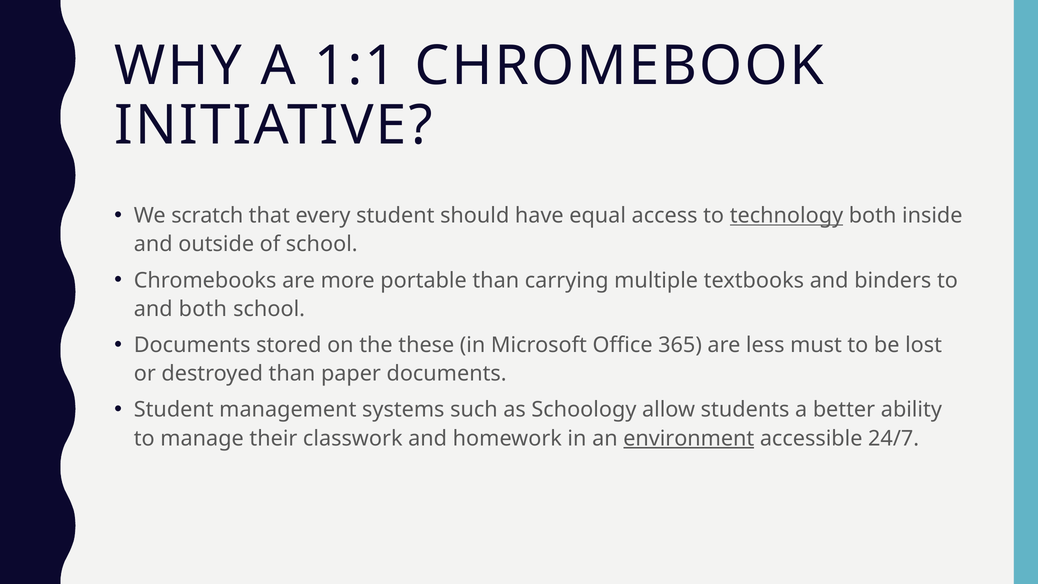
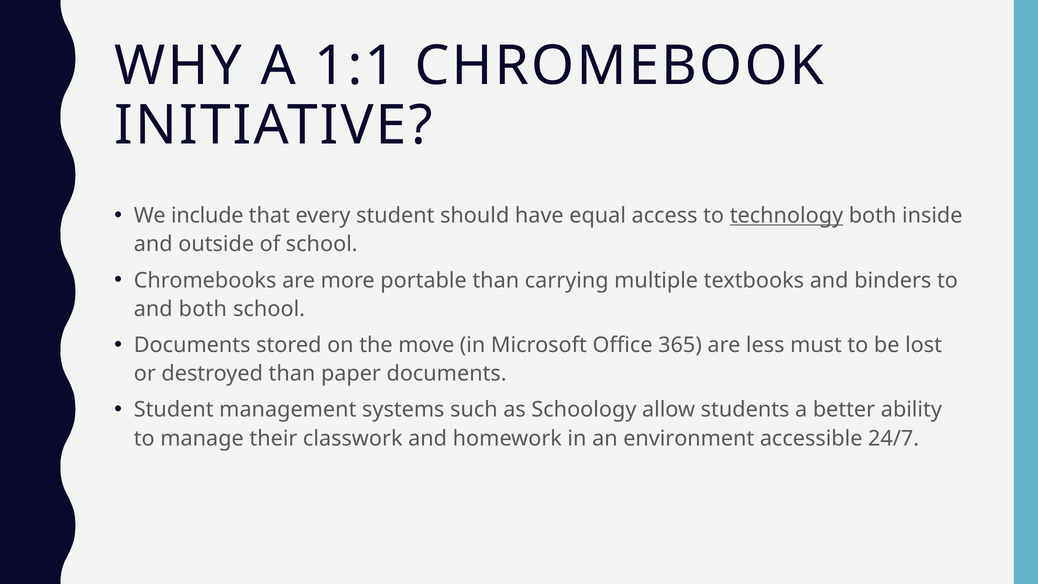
scratch: scratch -> include (207, 216)
these: these -> move (426, 345)
environment underline: present -> none (689, 438)
